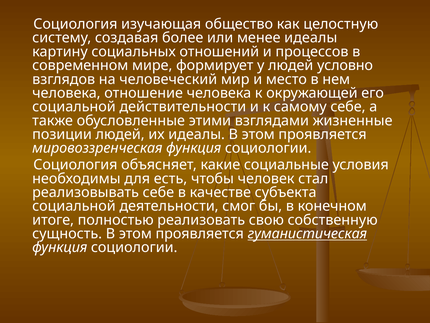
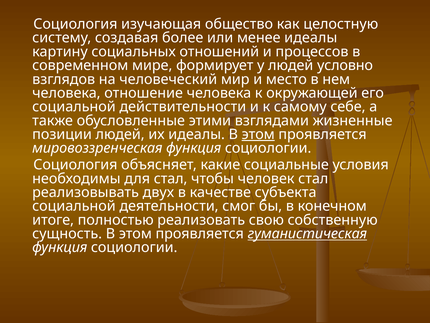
этом underline: none -> present (258, 134)
для есть: есть -> стал (171, 178)
реализовывать себе: себе -> двух (158, 192)
